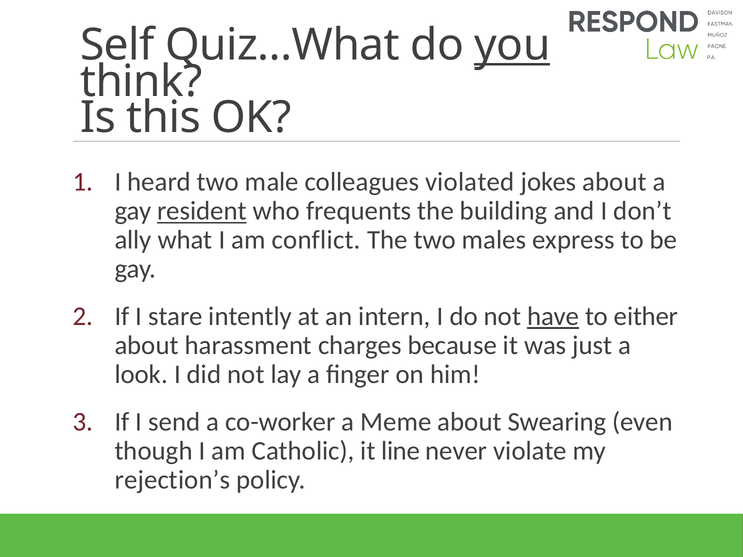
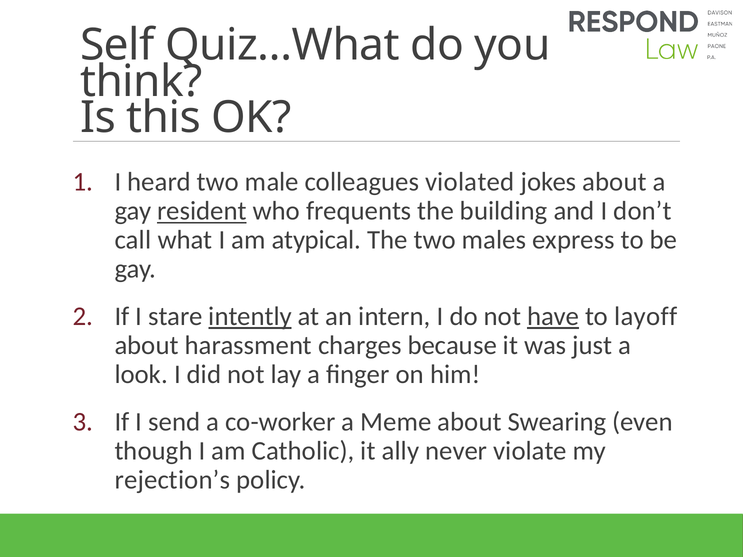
you underline: present -> none (512, 45)
ally: ally -> call (133, 240)
conflict: conflict -> atypical (316, 240)
intently underline: none -> present (250, 317)
either: either -> layoff (646, 317)
line: line -> ally (400, 451)
